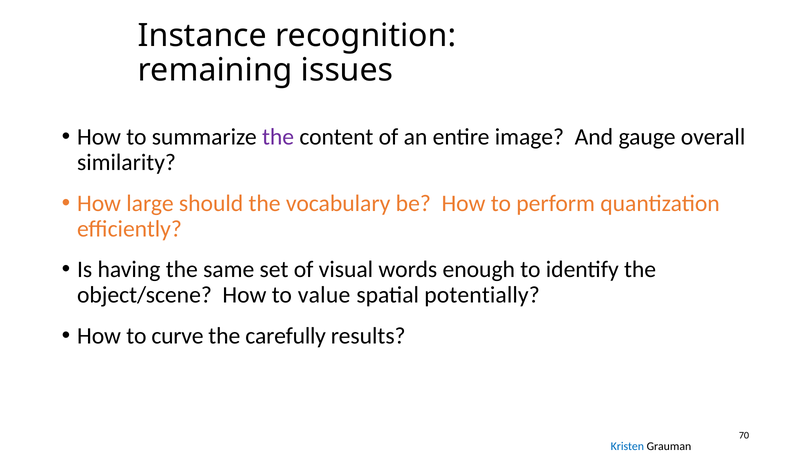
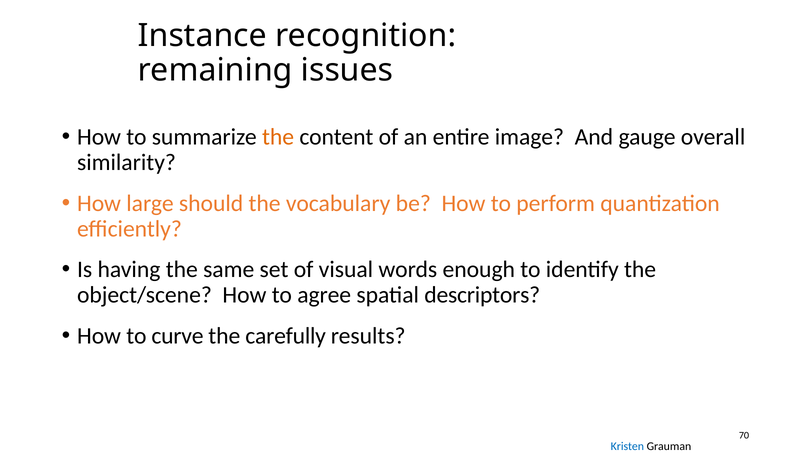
the colour: purple -> orange (278, 137)
value: value -> agree (324, 295)
potentially: potentially -> descriptors (482, 295)
